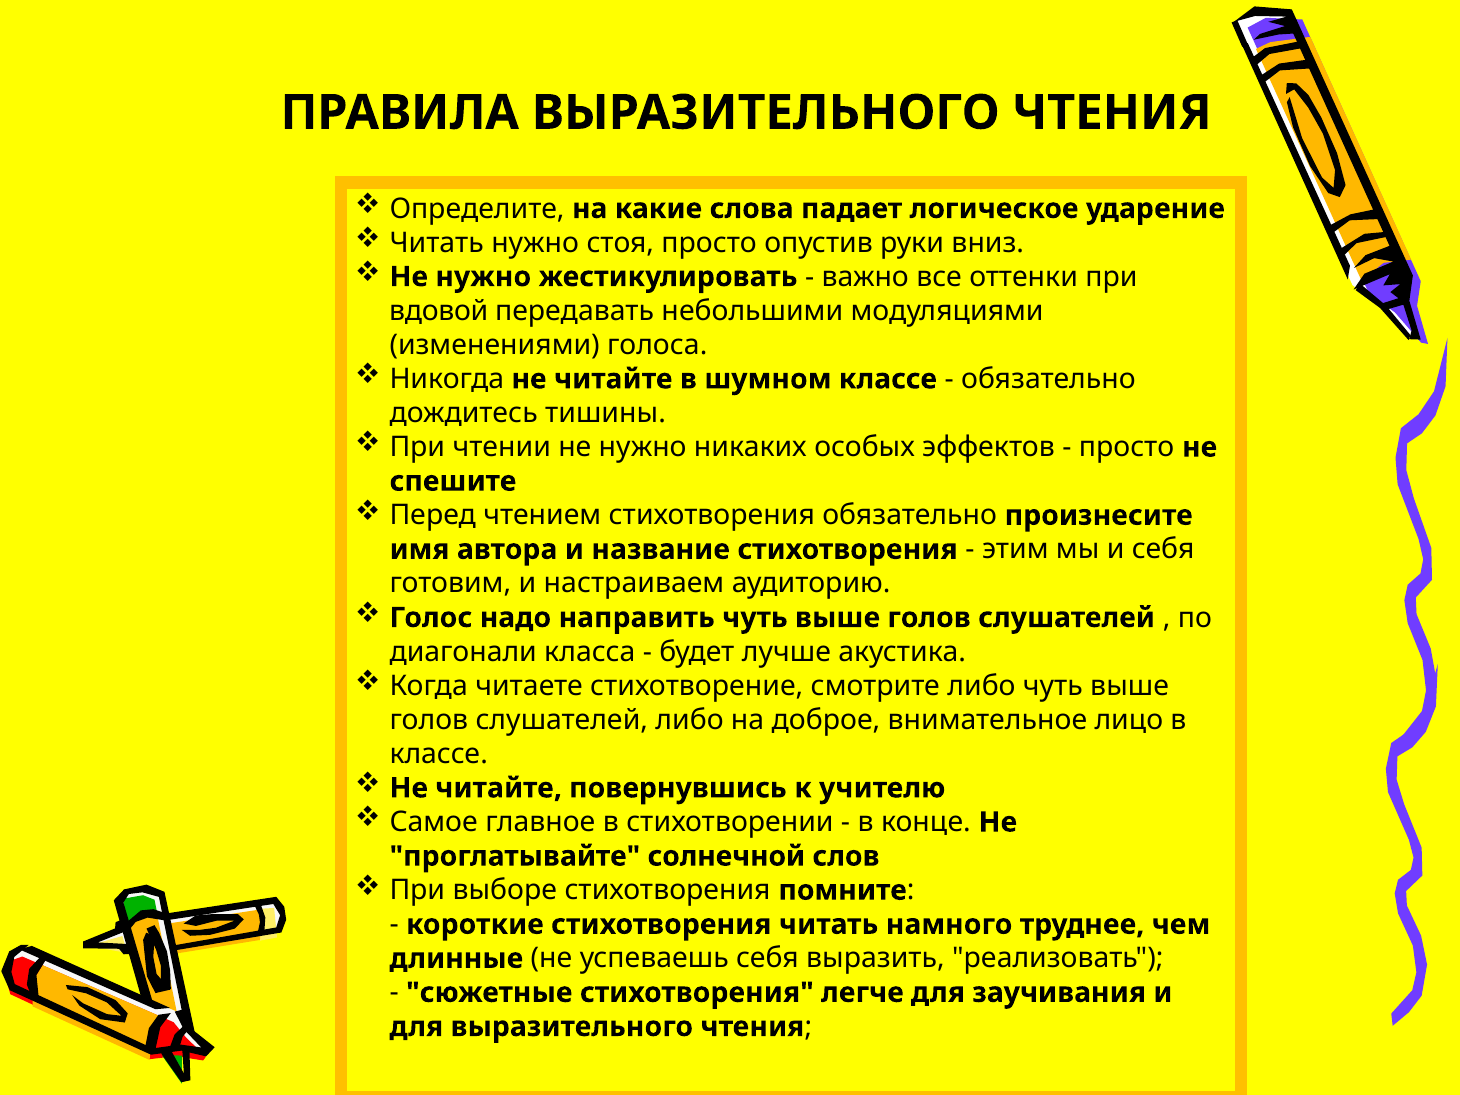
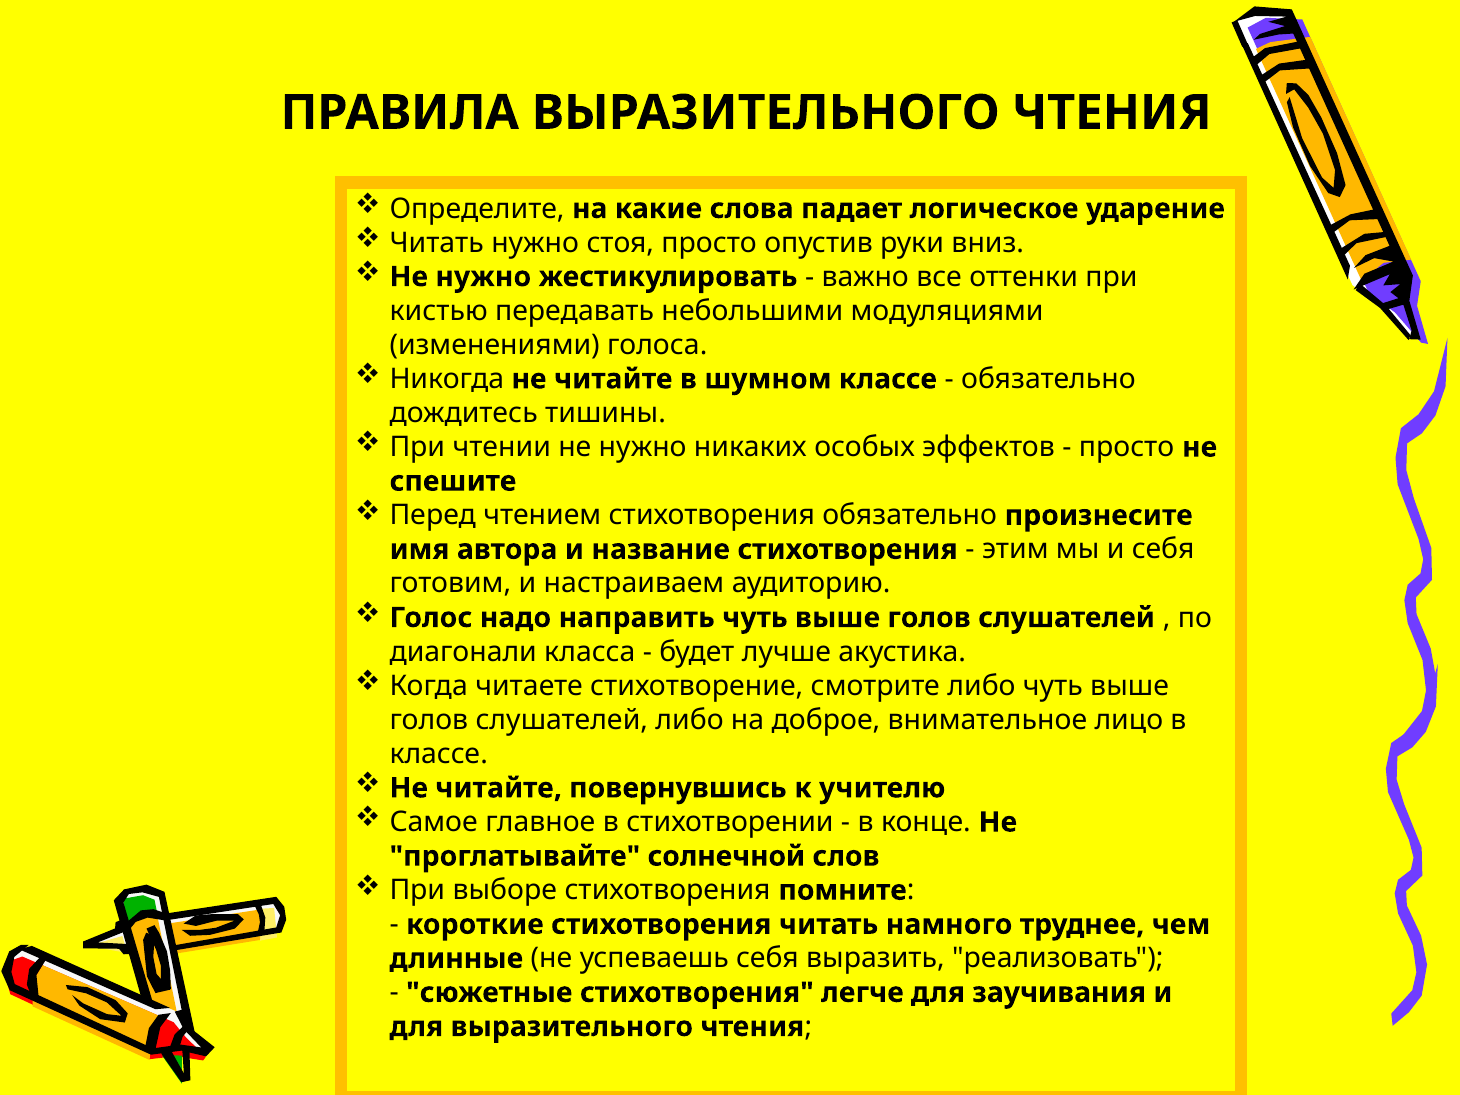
вдовой: вдовой -> кистью (439, 311)
